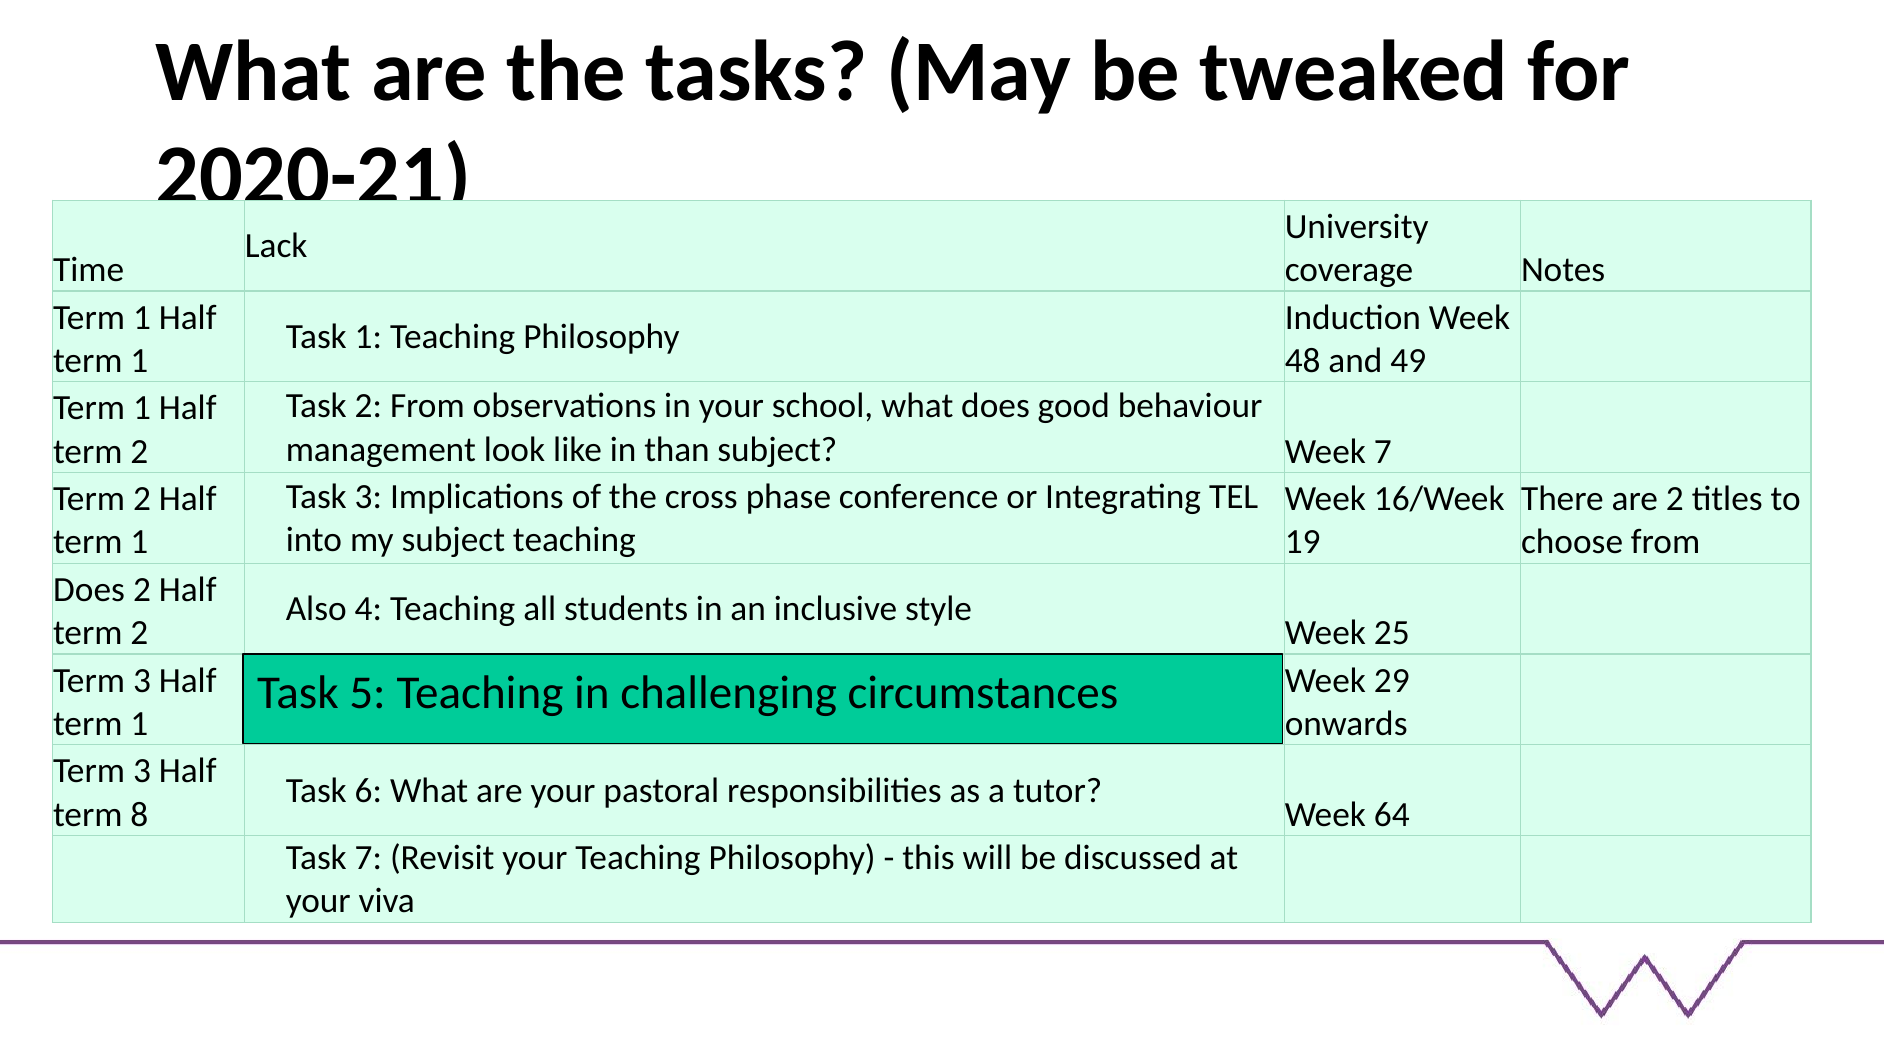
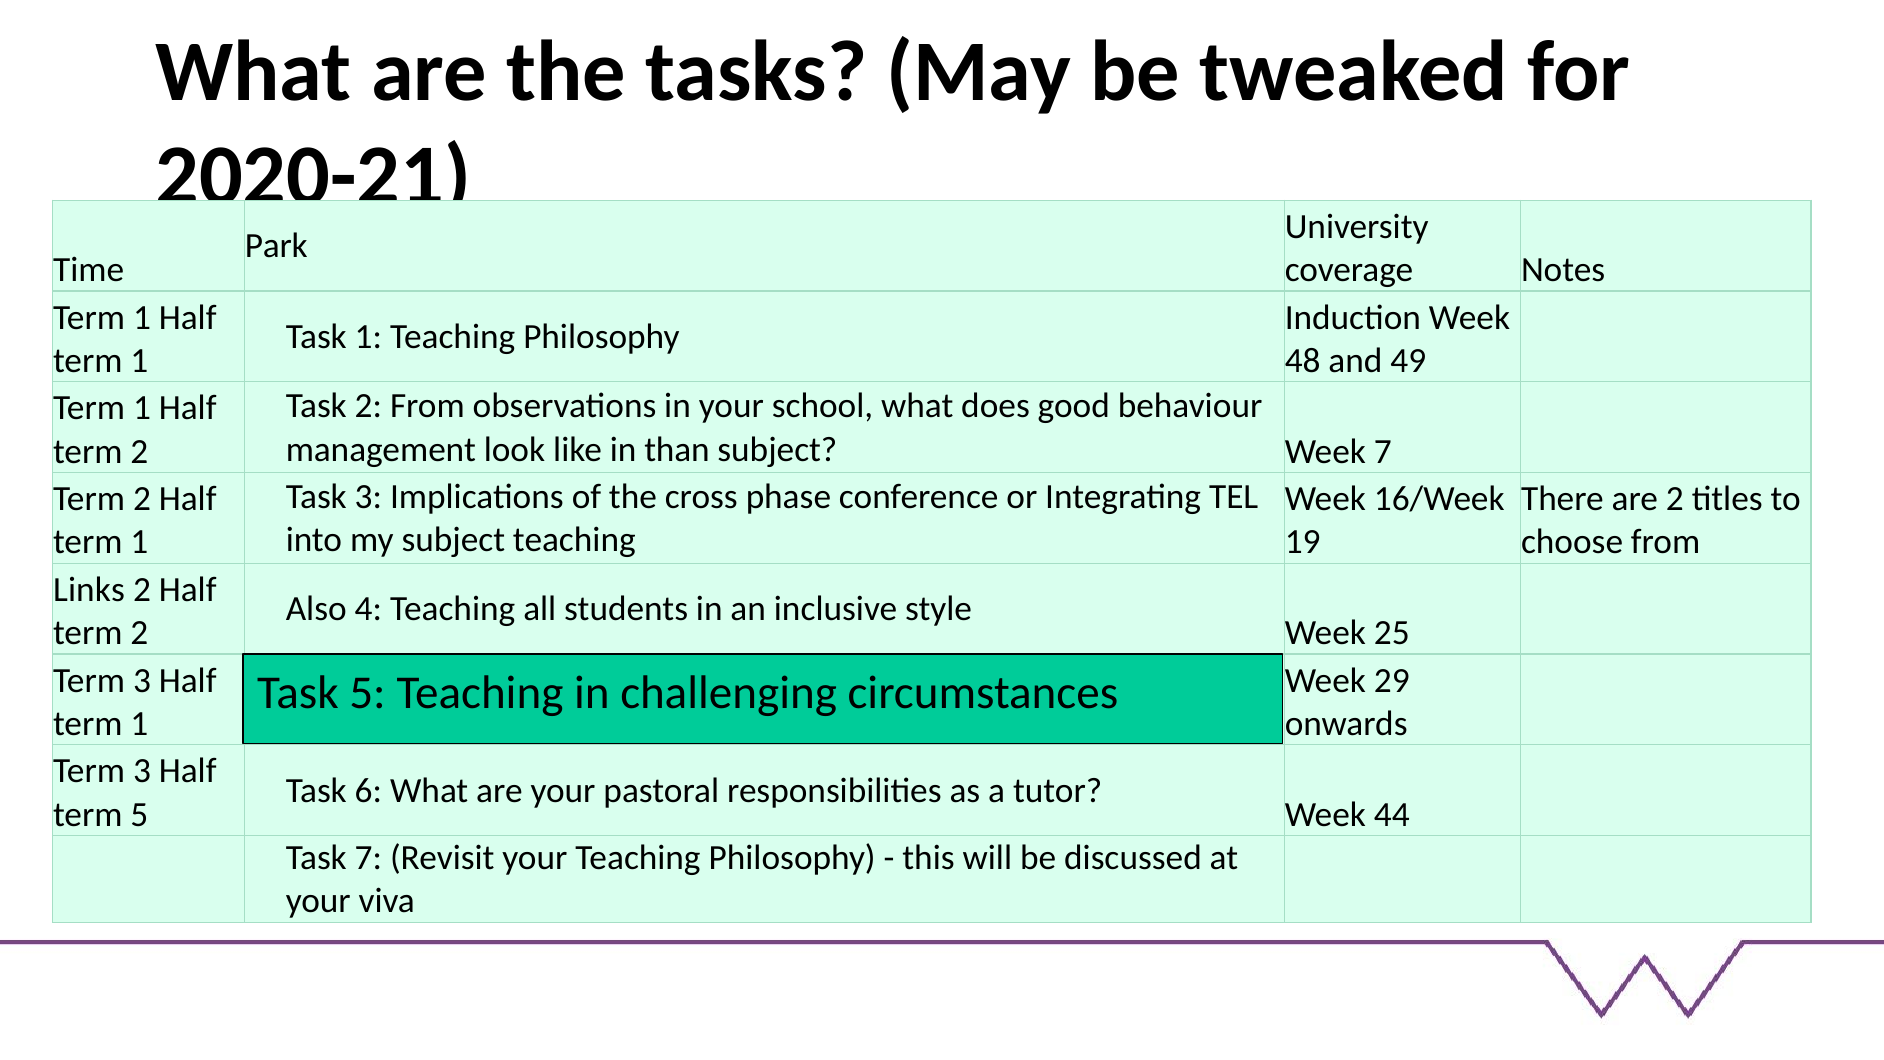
Lack: Lack -> Park (276, 246)
Does: Does -> Links (89, 590)
term 8: 8 -> 5 (139, 814)
64: 64 -> 44 (1392, 814)
